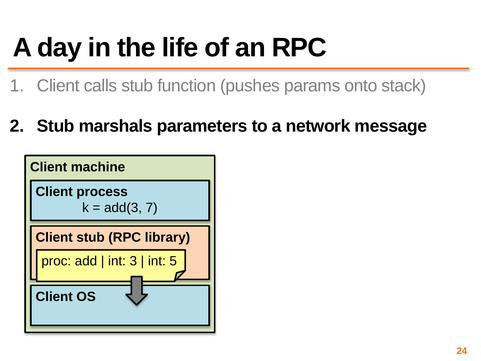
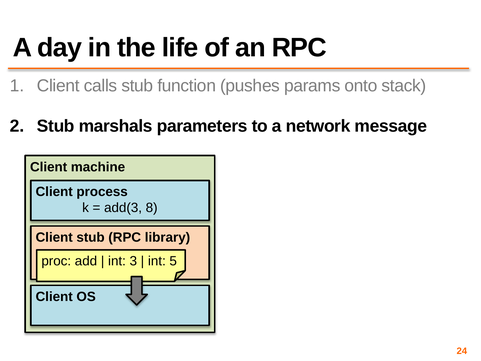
7: 7 -> 8 (152, 208)
